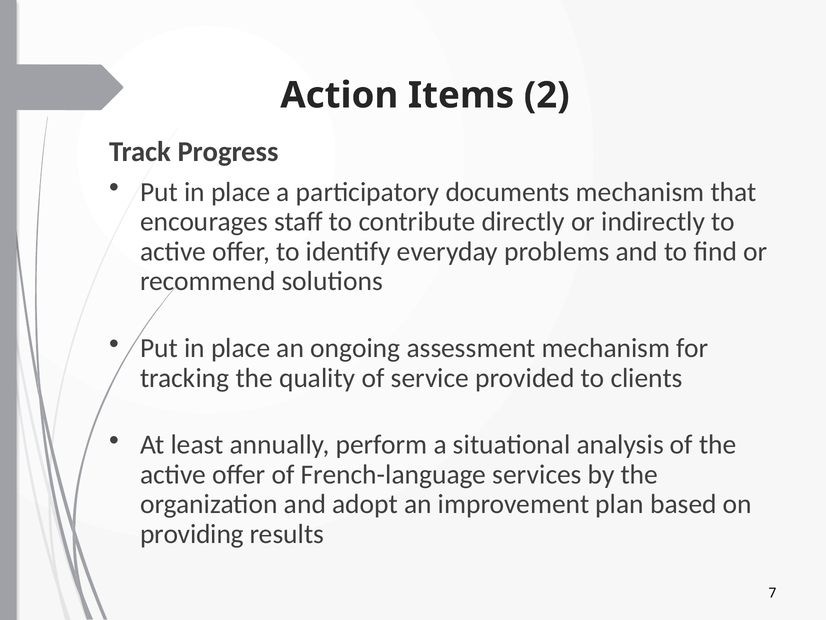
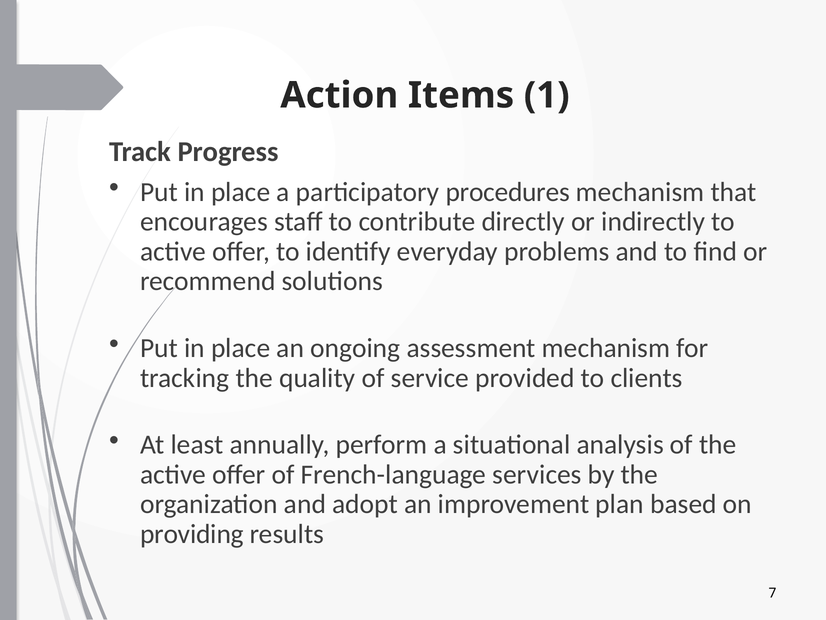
2: 2 -> 1 (547, 95)
documents: documents -> procedures (508, 192)
